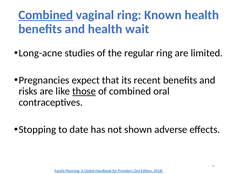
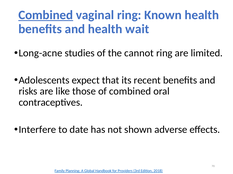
regular: regular -> cannot (139, 53)
Pregnancies: Pregnancies -> Adolescents (44, 80)
those underline: present -> none (84, 92)
Stopping: Stopping -> Interfere (37, 130)
